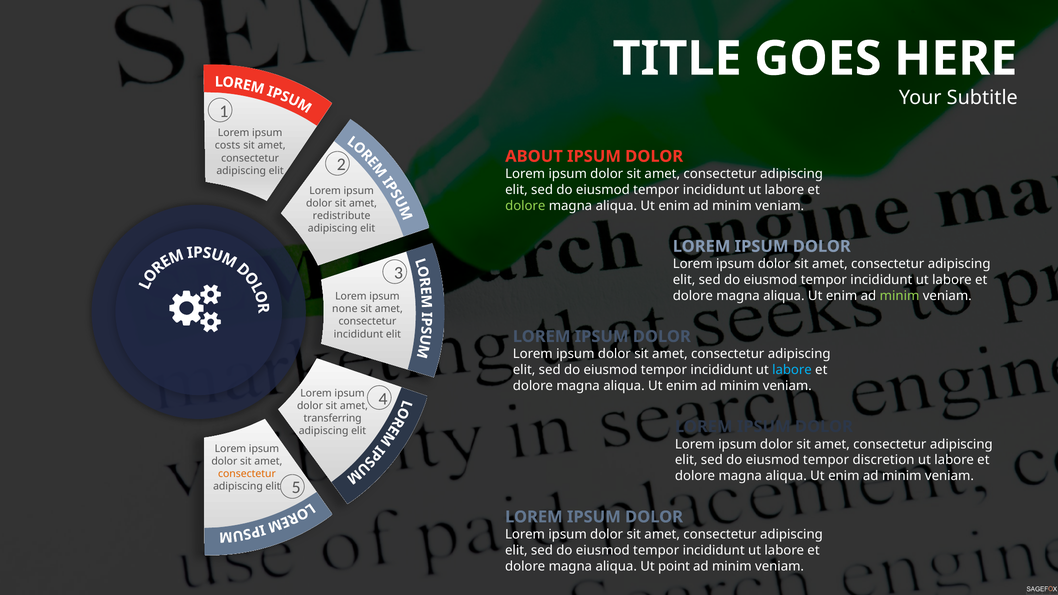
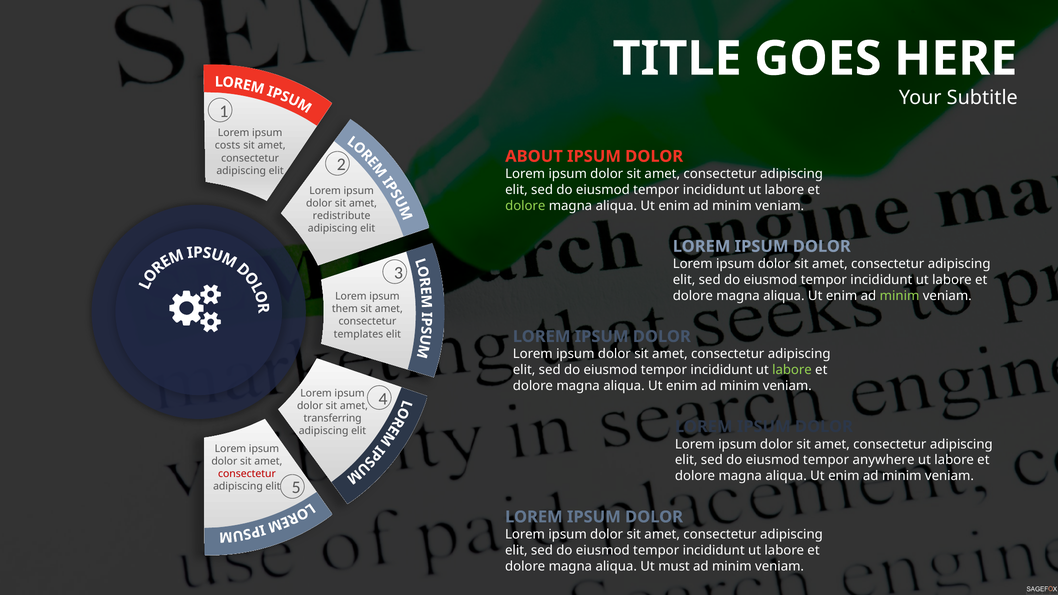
none: none -> them (345, 309)
incididunt: incididunt -> templates (358, 334)
labore colour: light blue -> light green (792, 370)
discretion: discretion -> anywhere (883, 460)
consectetur colour: orange -> red (247, 474)
point: point -> must (674, 566)
